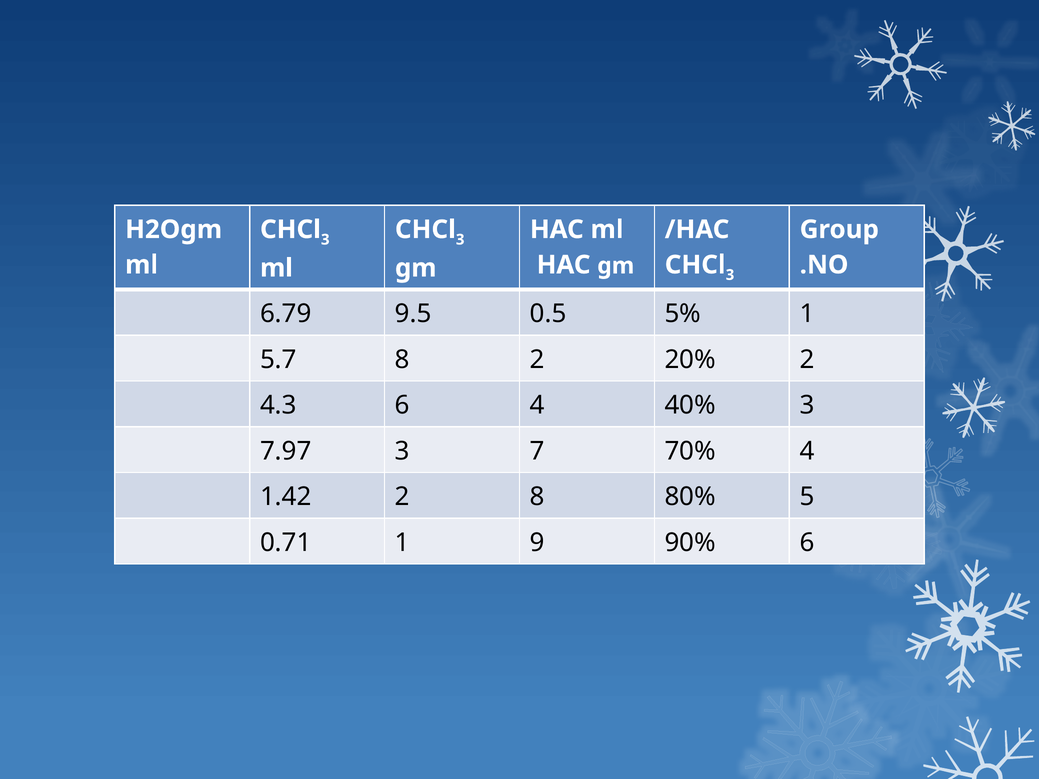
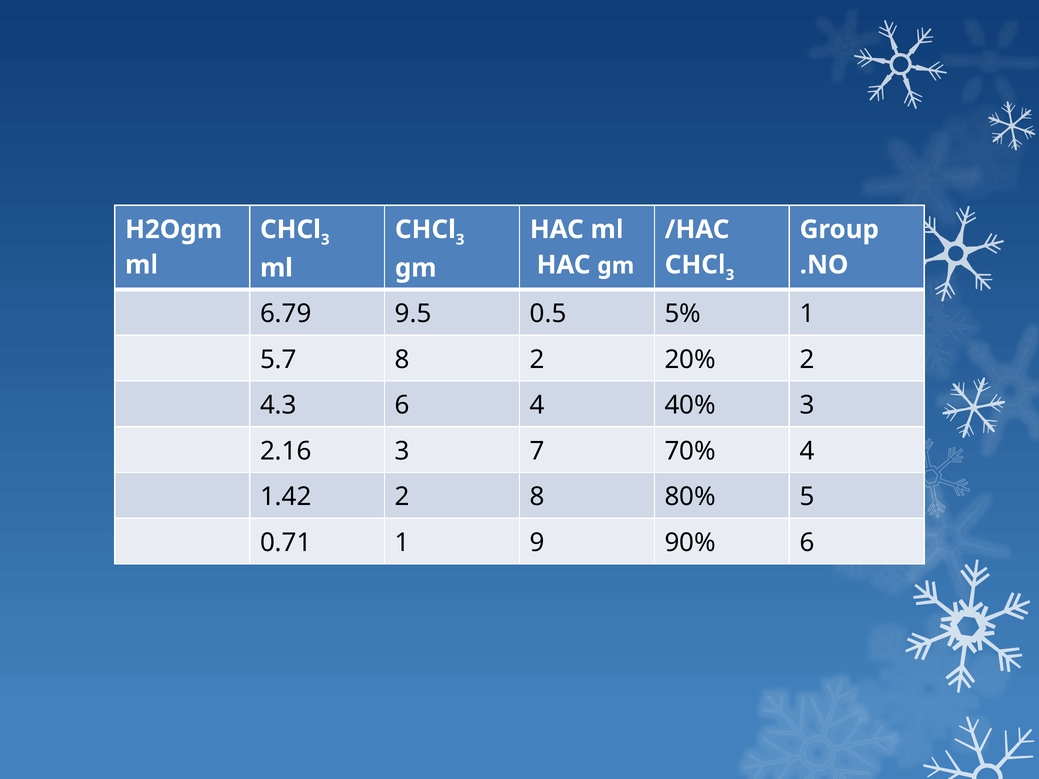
7.97: 7.97 -> 2.16 (286, 451)
